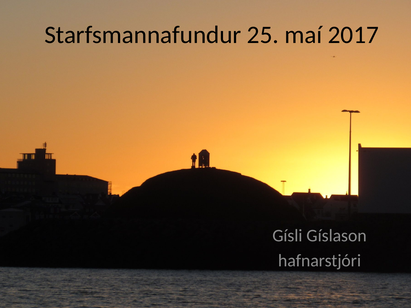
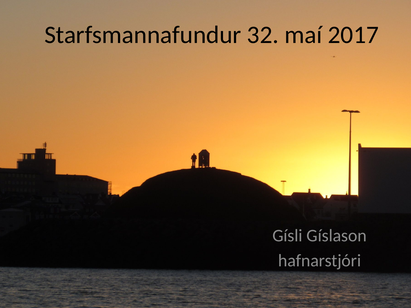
25: 25 -> 32 (263, 35)
